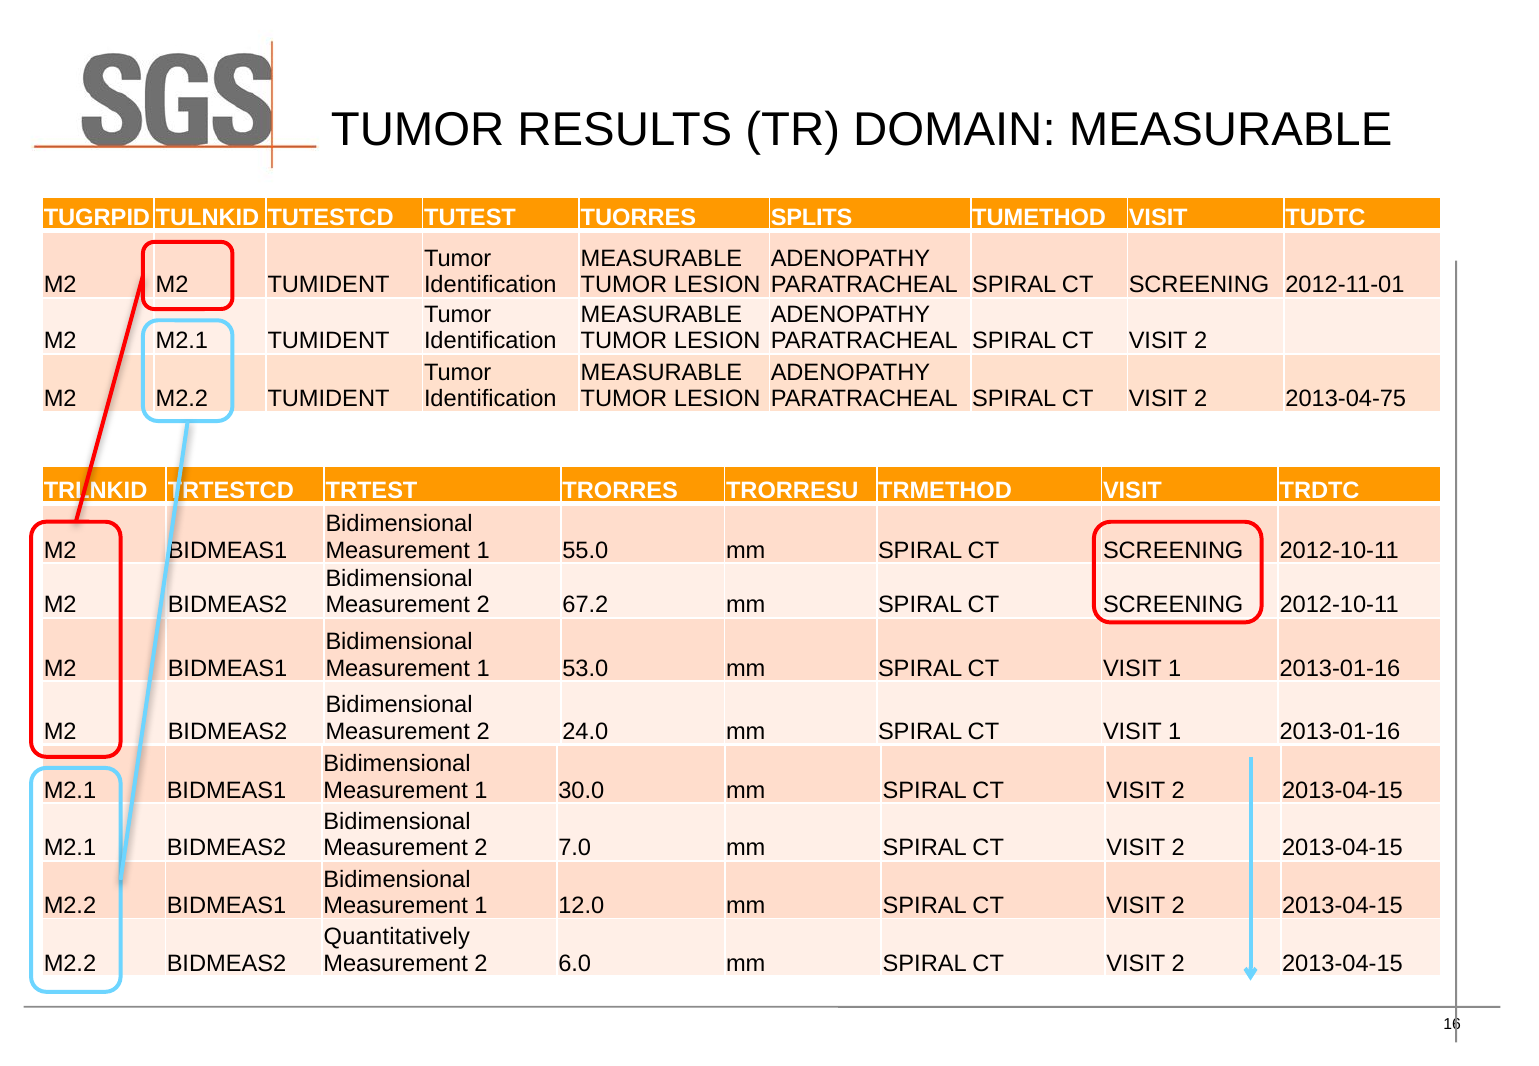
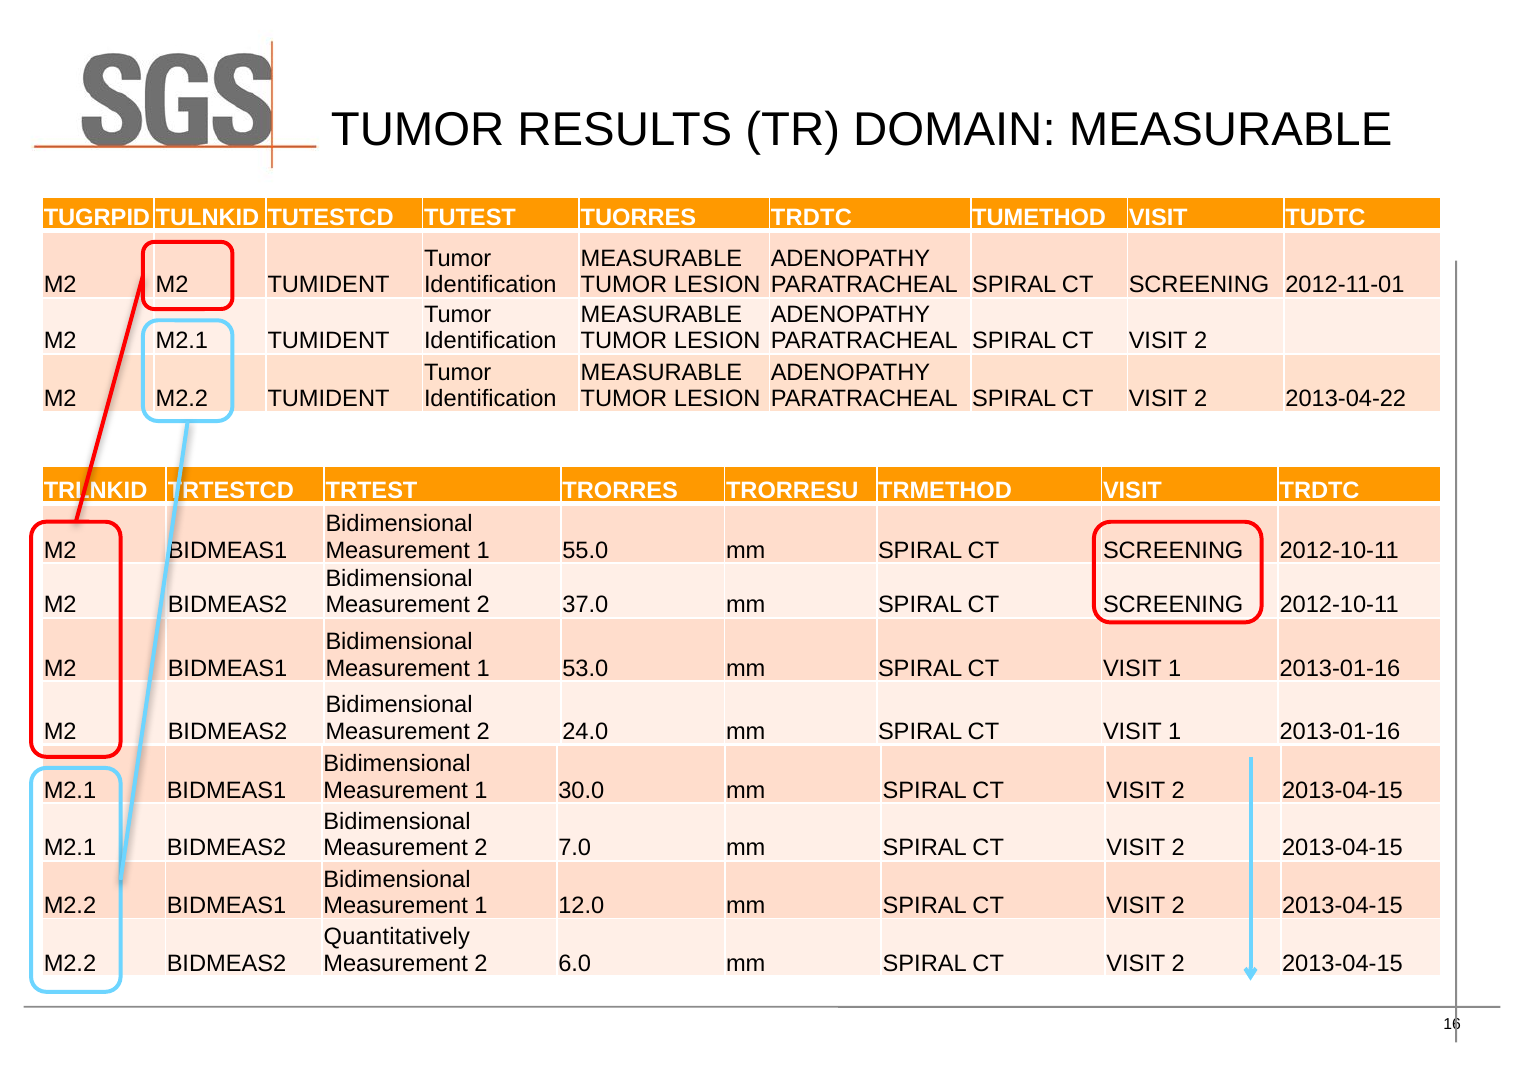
TUORRES SPLITS: SPLITS -> TRDTC (811, 218)
2013-04-75: 2013-04-75 -> 2013-04-22 (1346, 399)
67.2: 67.2 -> 37.0 (585, 605)
